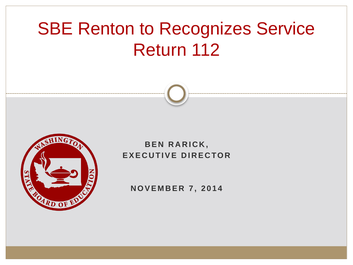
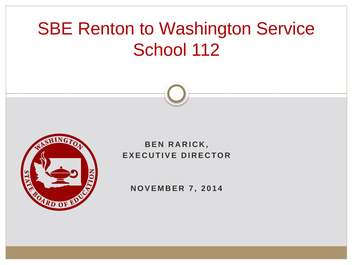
Recognizes: Recognizes -> Washington (205, 29)
Return: Return -> School (160, 50)
